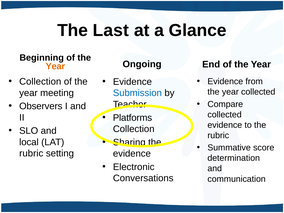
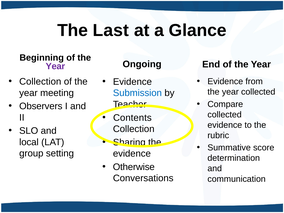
Year colour: orange -> purple (55, 66)
Platforms: Platforms -> Contents (132, 118)
rubric: rubric -> group (31, 153)
Electronic: Electronic -> Otherwise (134, 167)
